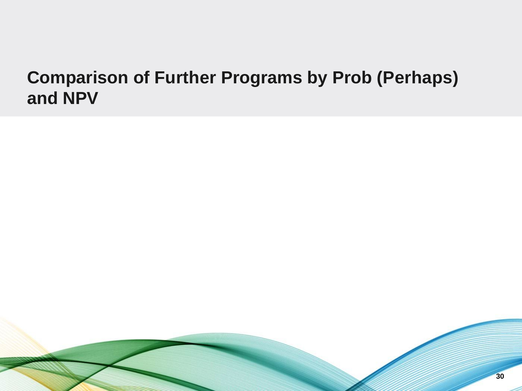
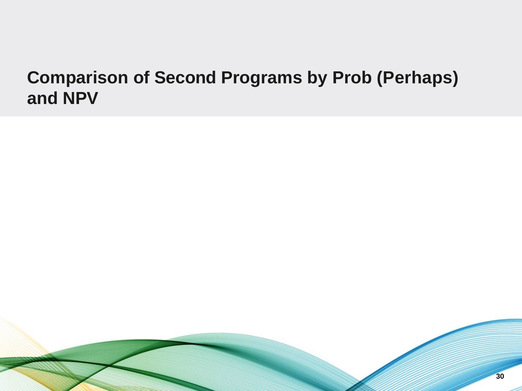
Further: Further -> Second (186, 78)
